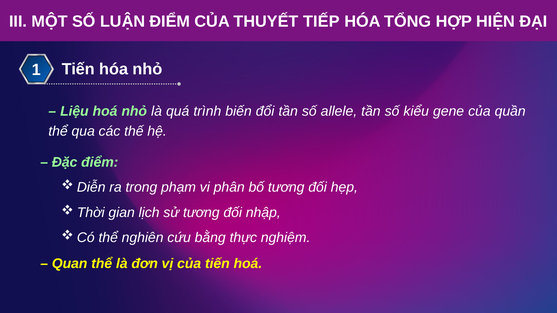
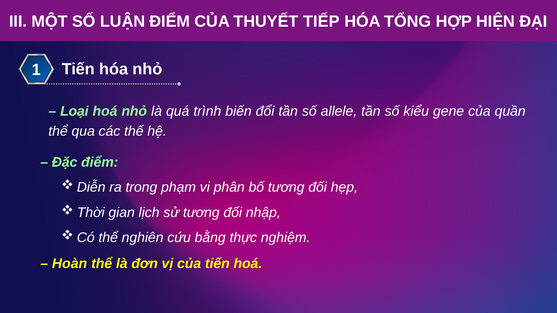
Liệu: Liệu -> Loại (74, 111)
Quan: Quan -> Hoàn (70, 264)
